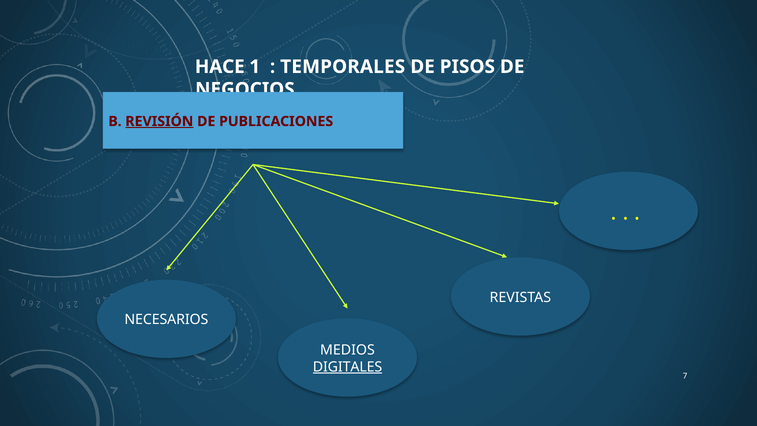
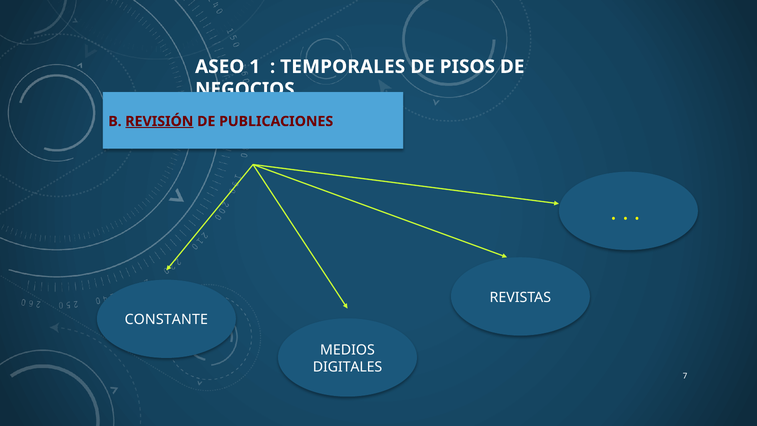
HACE: HACE -> ASEO (220, 67)
NECESARIOS: NECESARIOS -> CONSTANTE (166, 320)
DIGITALES underline: present -> none (348, 367)
